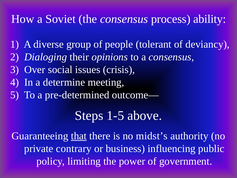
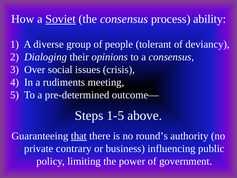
Soviet underline: none -> present (61, 19)
determine: determine -> rudiments (64, 82)
midst’s: midst’s -> round’s (152, 136)
